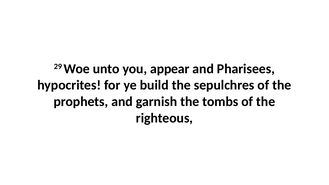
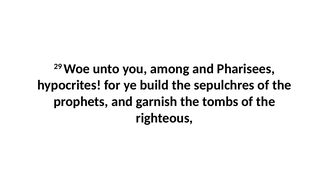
appear: appear -> among (170, 69)
